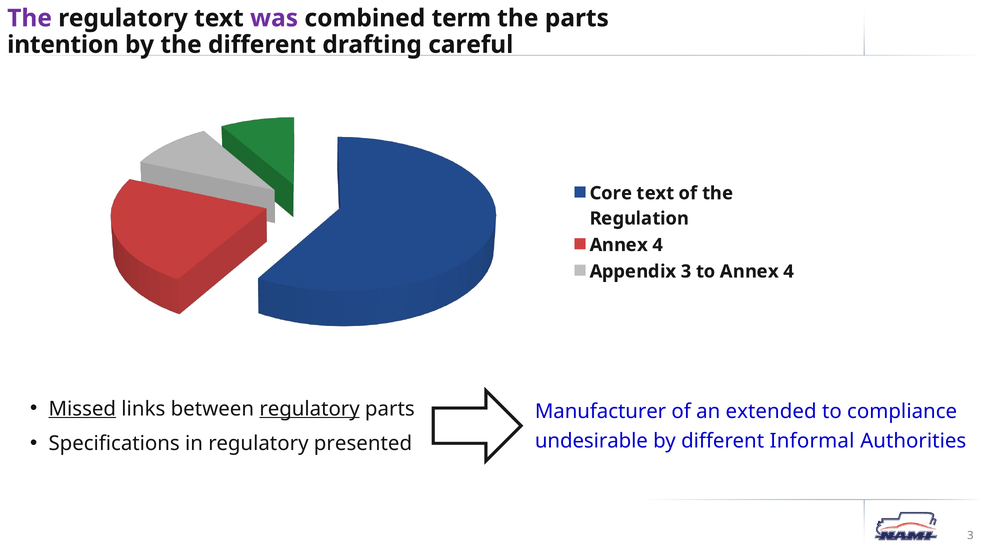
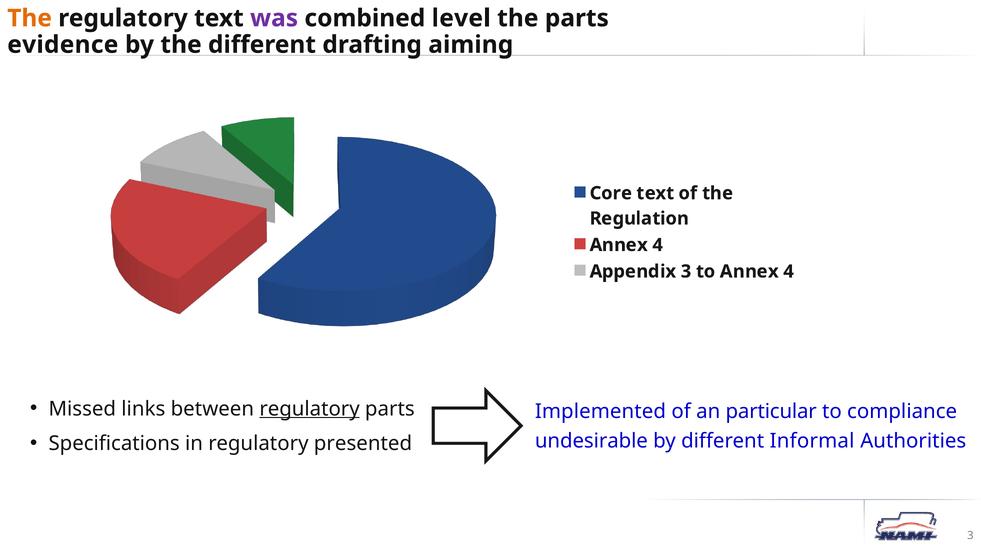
The colour: purple -> orange (30, 18)
term: term -> level (461, 18)
intention: intention -> evidence (63, 45)
careful: careful -> aiming (471, 45)
Missed underline: present -> none (82, 409)
Manufacturer: Manufacturer -> Implemented (600, 411)
extended: extended -> particular (771, 411)
